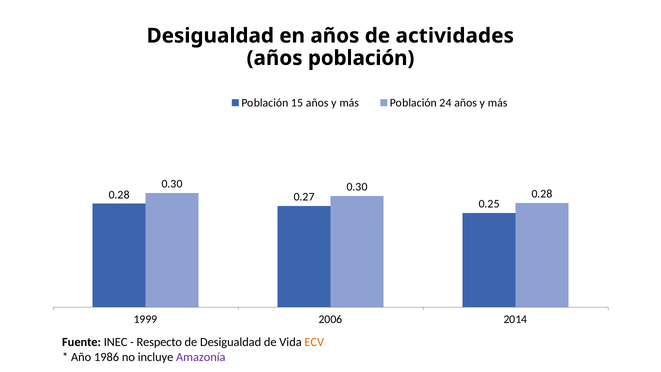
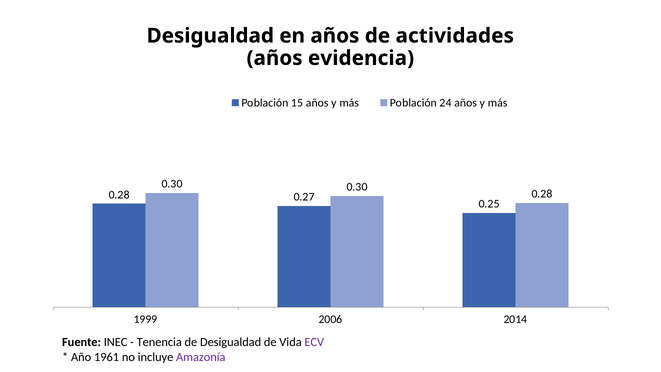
años población: población -> evidencia (361, 58)
Respecto: Respecto -> Tenencia (159, 342)
ECV colour: orange -> purple (314, 342)
1986: 1986 -> 1961 (107, 357)
